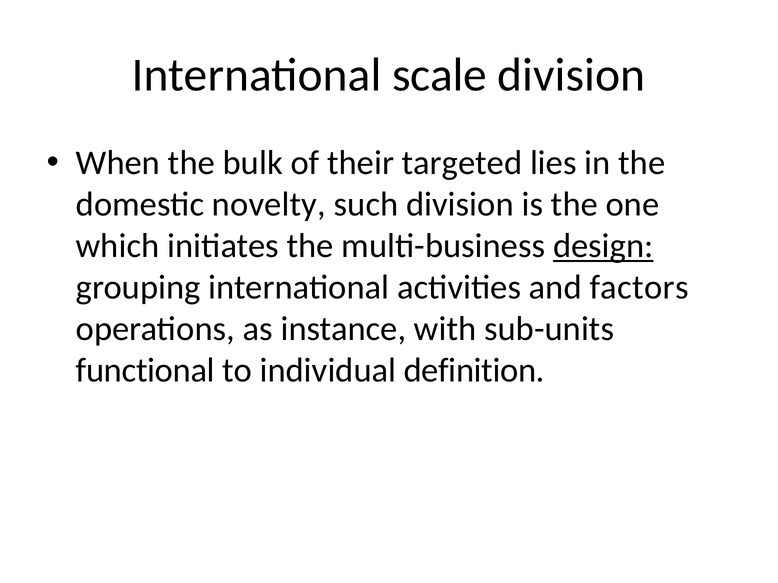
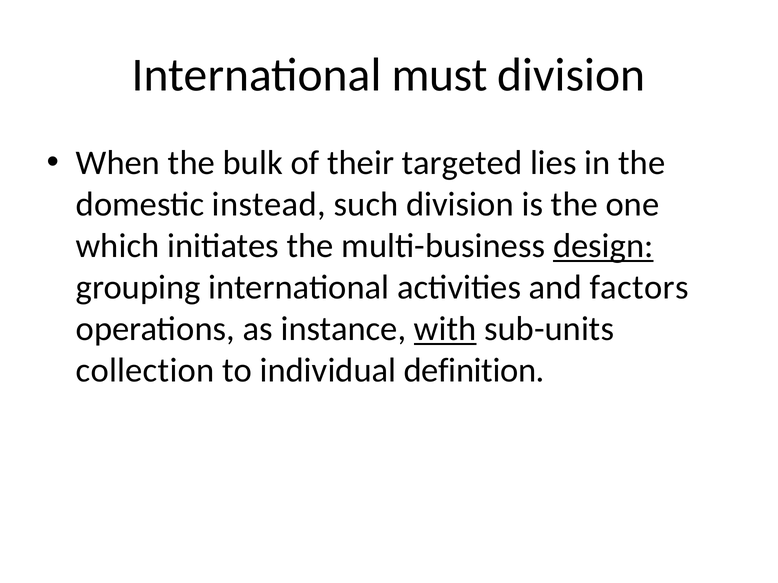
scale: scale -> must (440, 75)
novelty: novelty -> instead (269, 205)
with underline: none -> present (445, 329)
functional: functional -> collection (145, 371)
